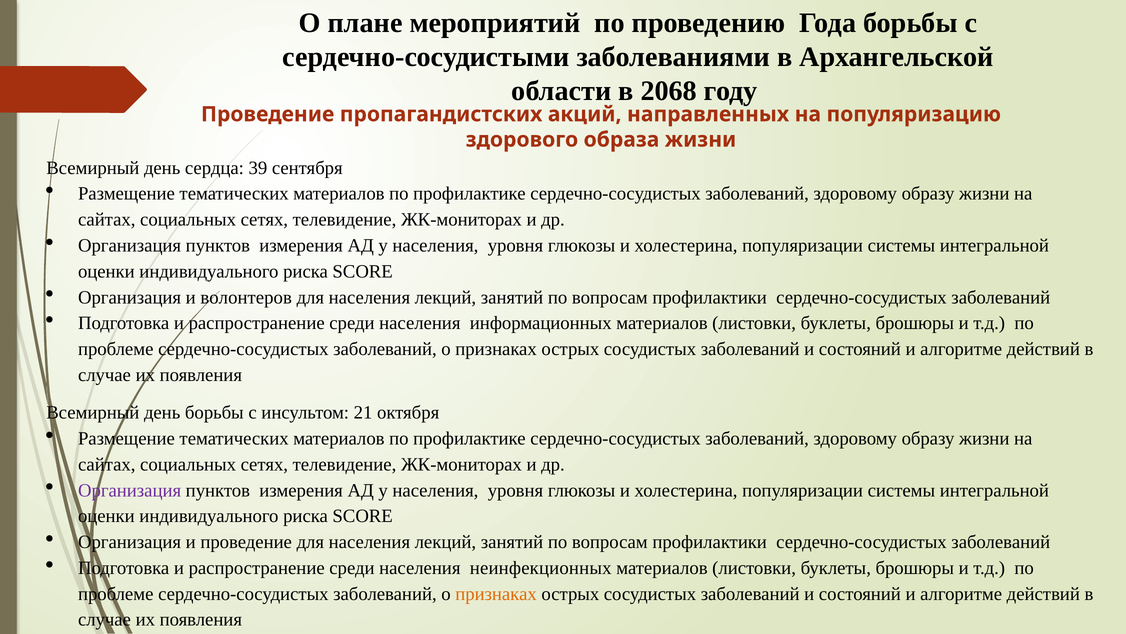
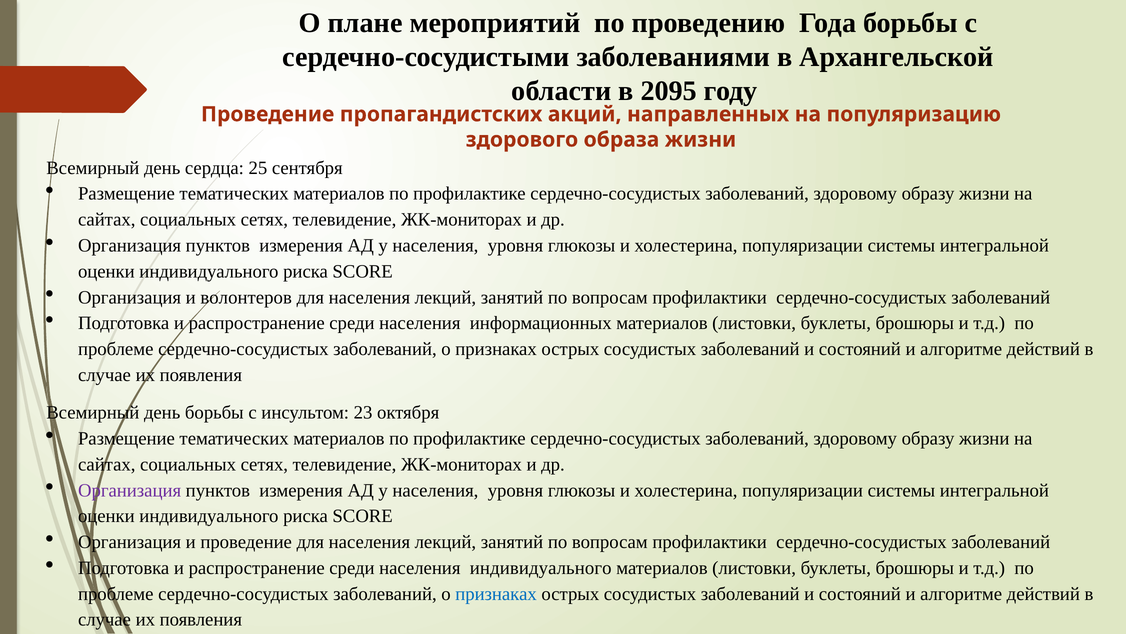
2068: 2068 -> 2095 (669, 91)
39: 39 -> 25 (258, 168)
21: 21 -> 23 (363, 412)
населения неинфекционных: неинфекционных -> индивидуального (541, 567)
признаках colour: orange -> blue (496, 593)
